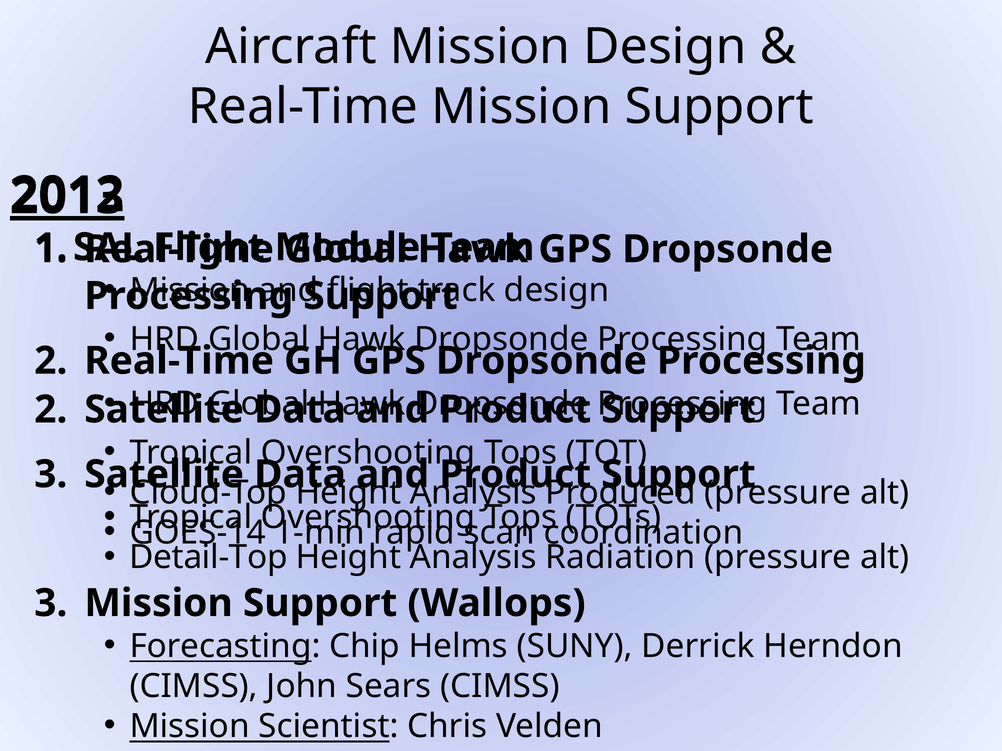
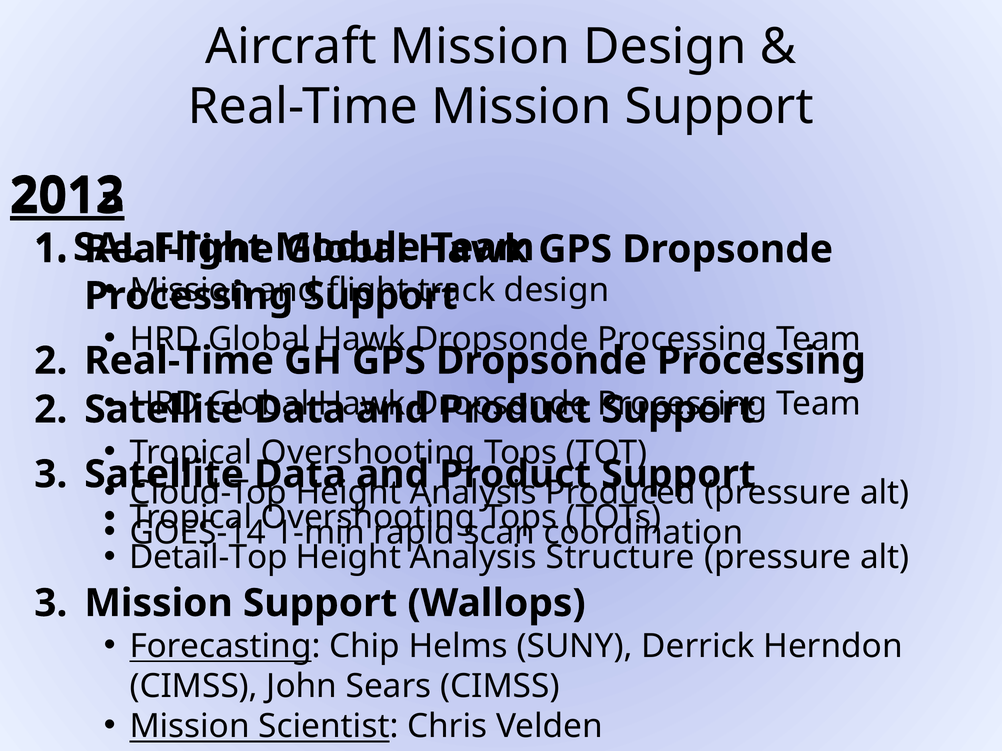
Radiation: Radiation -> Structure (620, 558)
